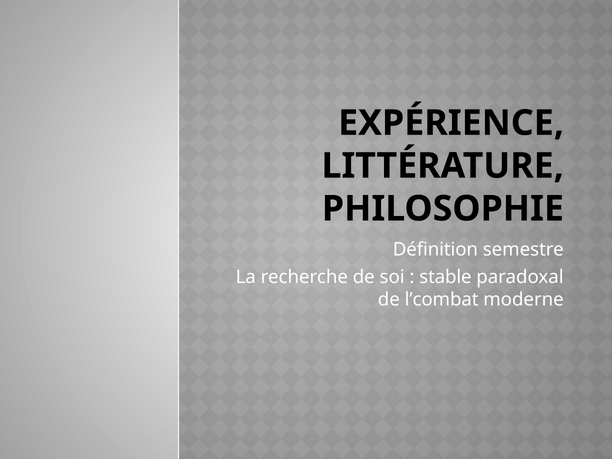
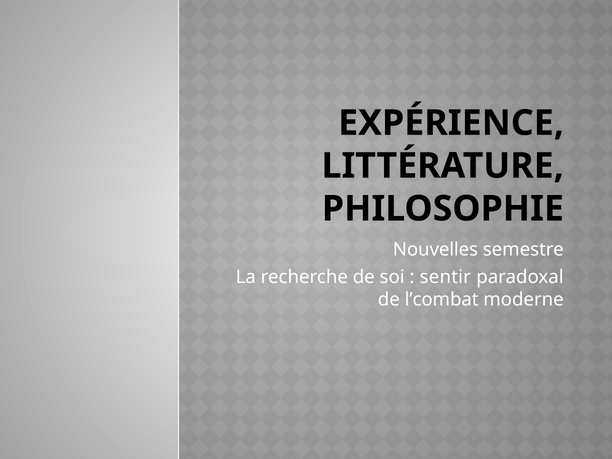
Définition: Définition -> Nouvelles (435, 249)
stable: stable -> sentir (445, 277)
